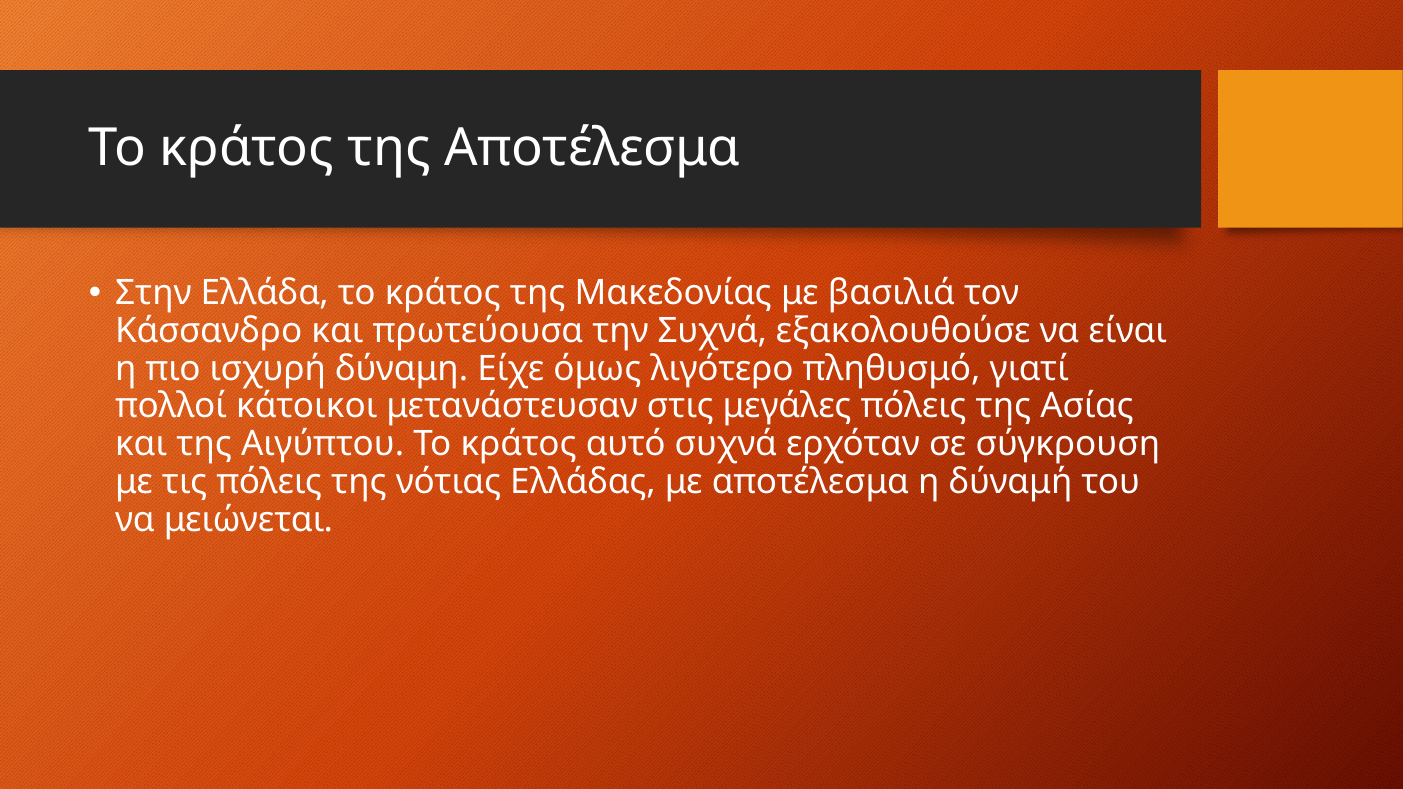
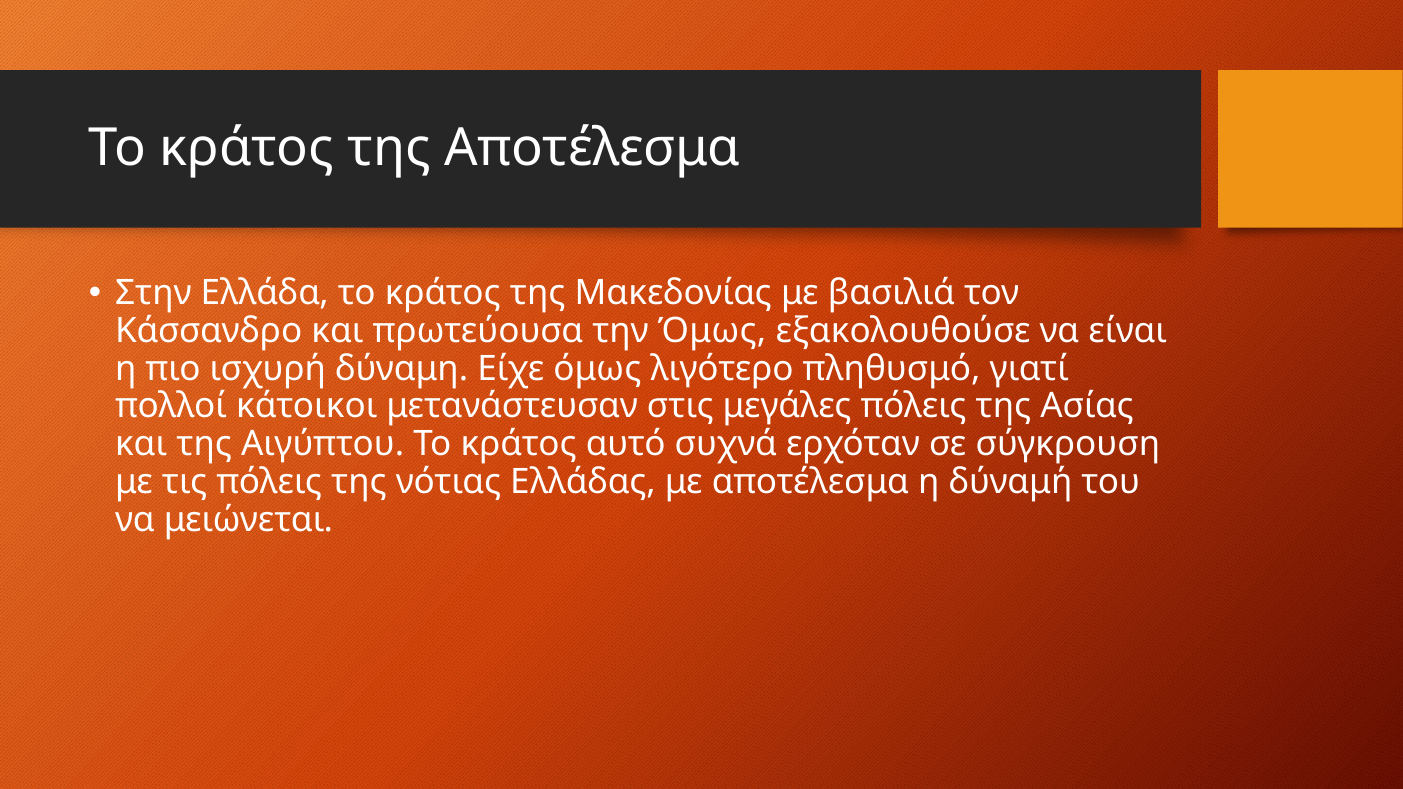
την Συχνά: Συχνά -> Όμως (712, 331)
